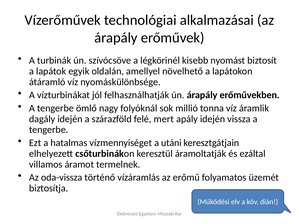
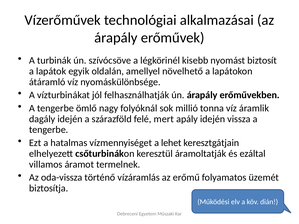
utáni: utáni -> lehet (171, 143)
